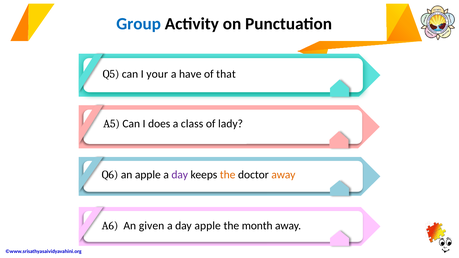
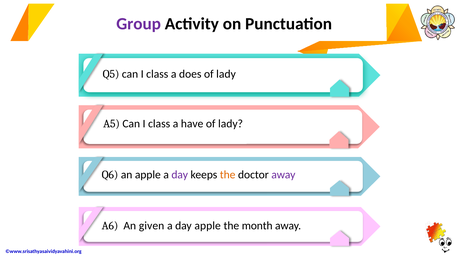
Group colour: blue -> purple (139, 24)
Q5 can I your: your -> class (157, 74)
have: have -> does (190, 74)
that: that -> lady (226, 74)
A5 Can I does: does -> class (159, 124)
class: class -> have (192, 124)
away colour: orange -> purple (283, 175)
